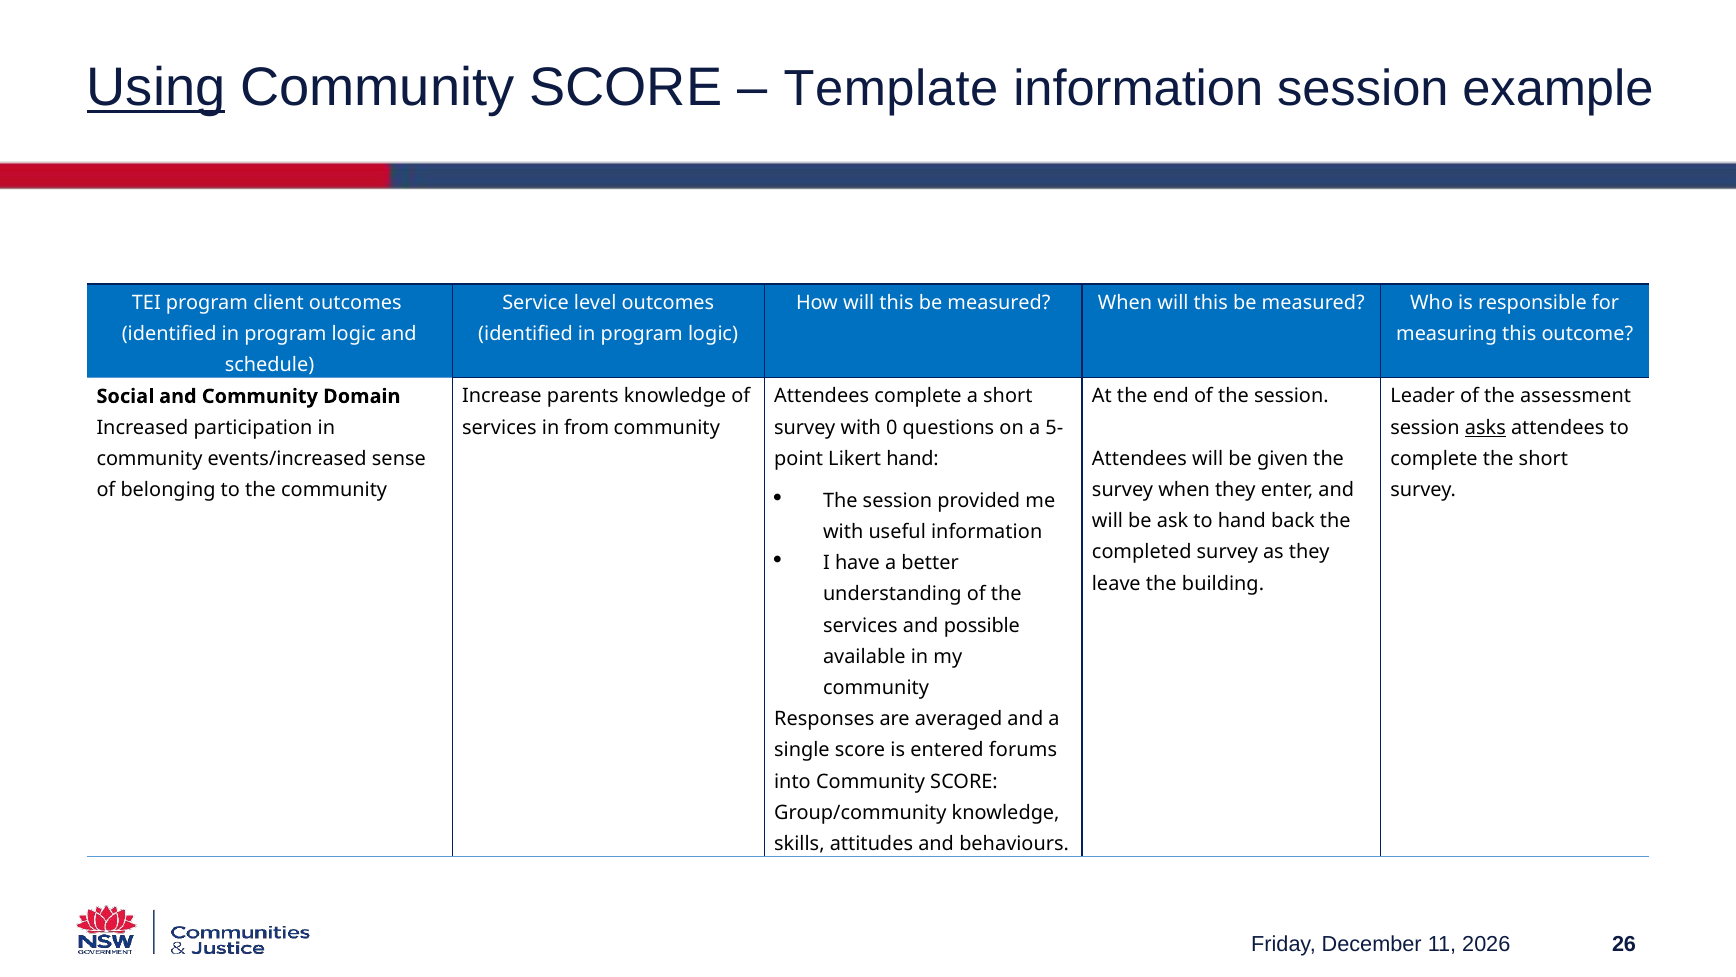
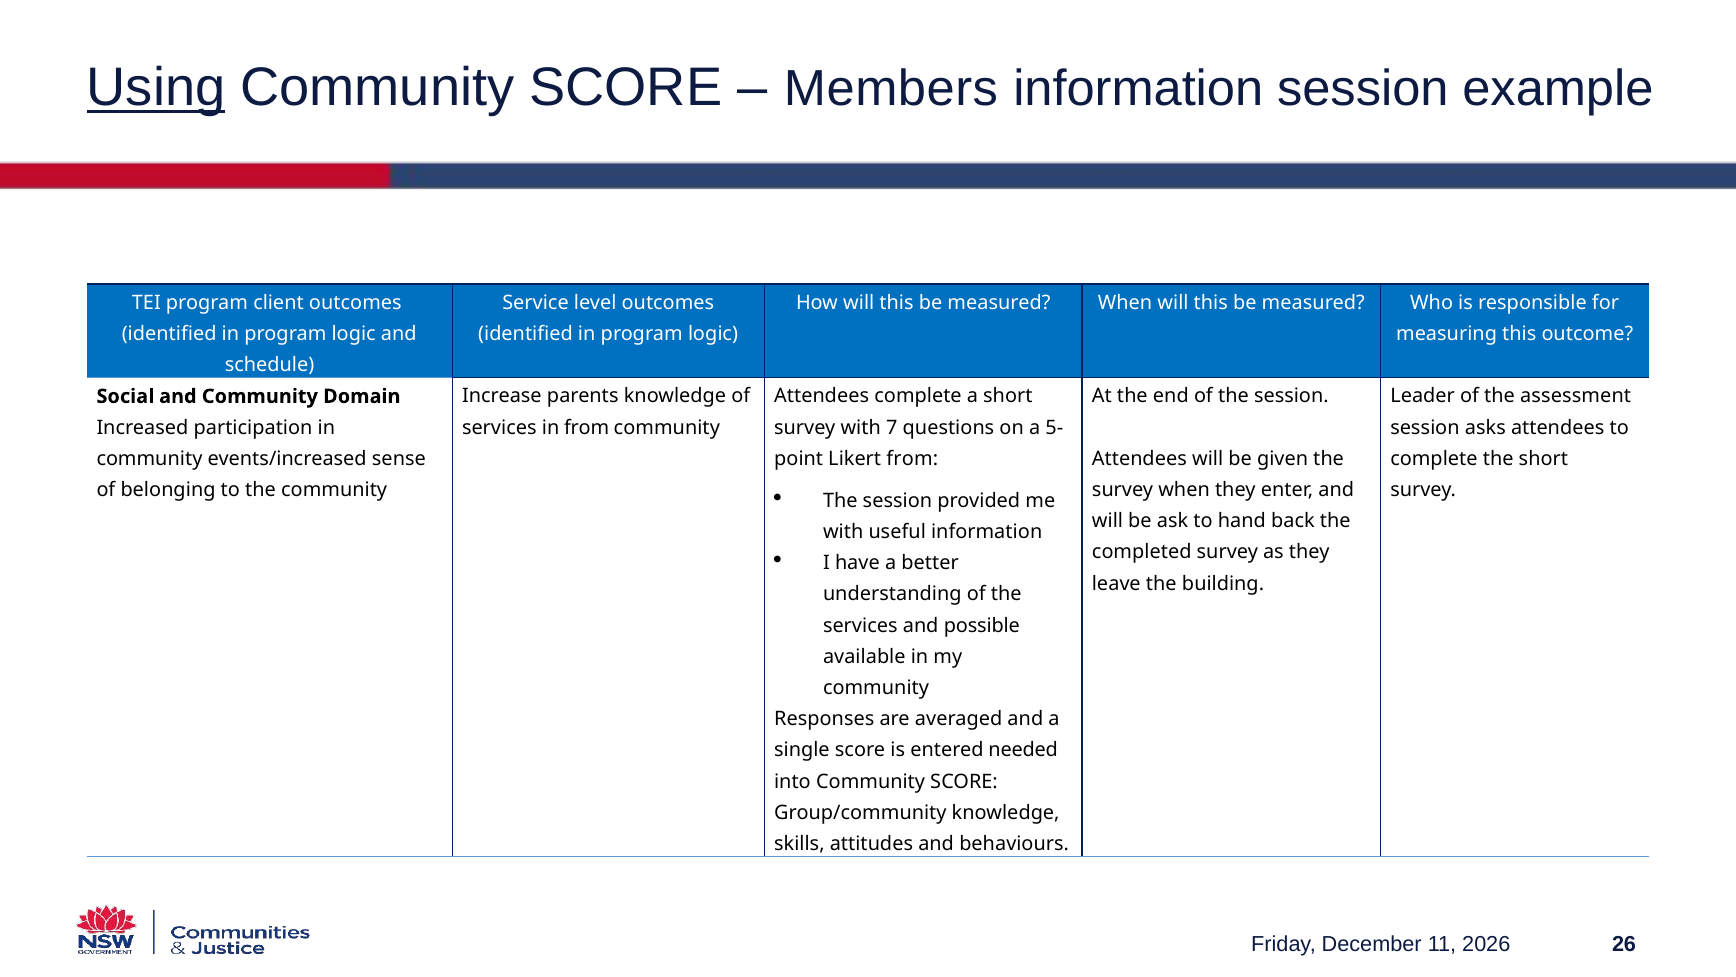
Template: Template -> Members (891, 89)
0: 0 -> 7 (892, 427)
asks underline: present -> none (1485, 427)
Likert hand: hand -> from (912, 459)
forums: forums -> needed (1023, 750)
